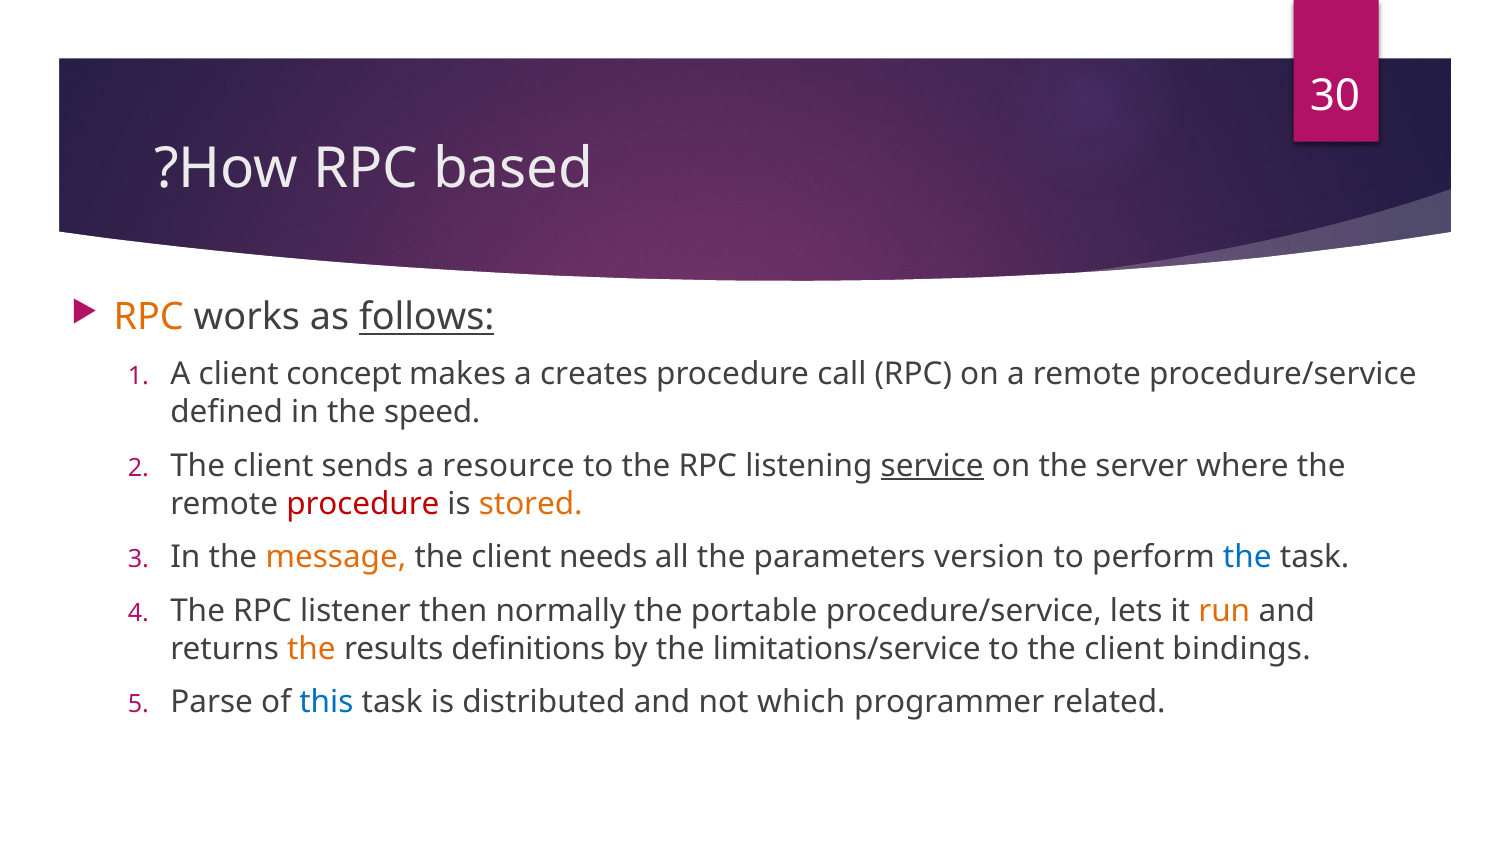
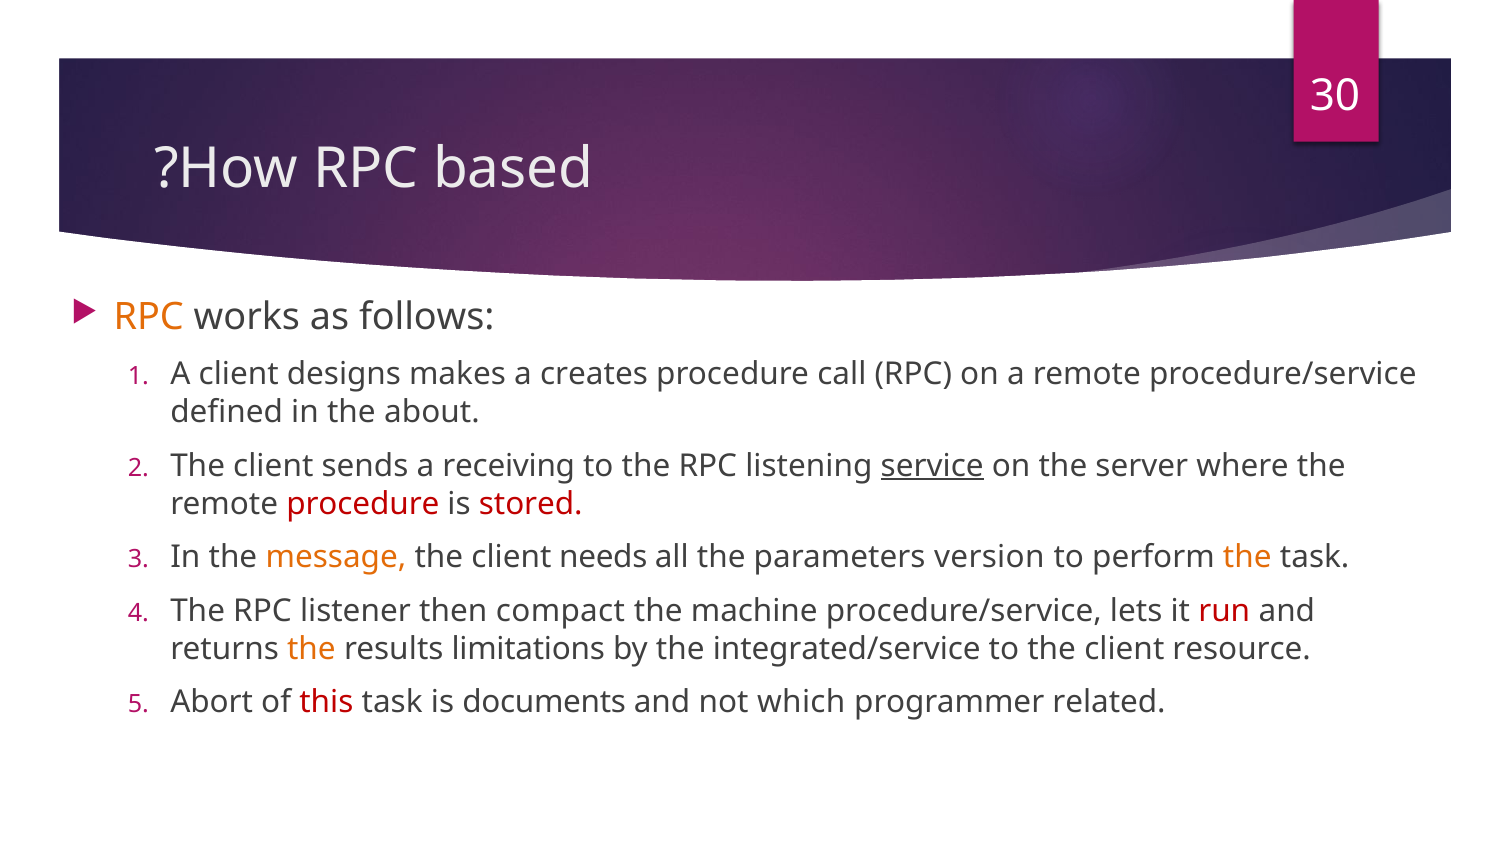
follows underline: present -> none (427, 317)
concept: concept -> designs (344, 374)
speed: speed -> about (432, 412)
resource: resource -> receiving (509, 466)
stored colour: orange -> red (531, 504)
the colour: blue -> orange (1247, 557)
normally: normally -> compact (561, 611)
portable: portable -> machine (754, 611)
run colour: orange -> red (1224, 611)
definitions: definitions -> limitations (528, 649)
limitations/service: limitations/service -> integrated/service (847, 649)
bindings: bindings -> resource (1242, 649)
Parse: Parse -> Abort (212, 702)
this colour: blue -> red (326, 702)
distributed: distributed -> documents (544, 702)
